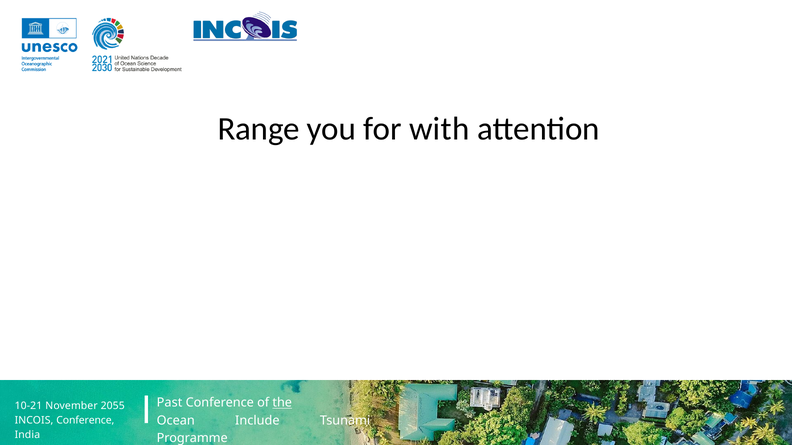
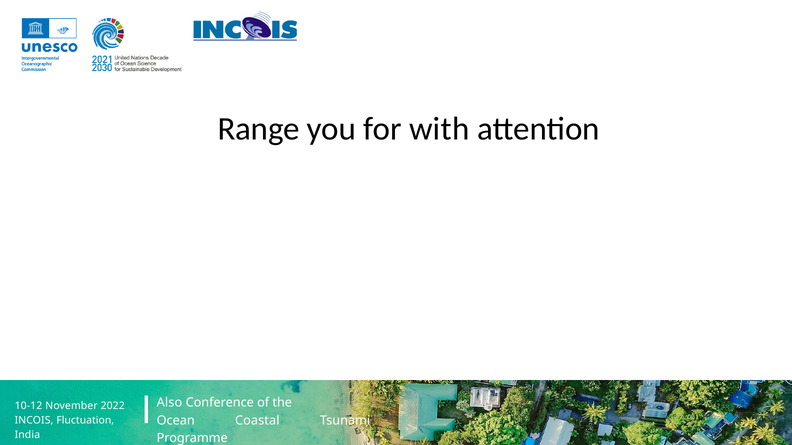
Past: Past -> Also (170, 403)
the underline: present -> none (282, 403)
10-21: 10-21 -> 10-12 (28, 406)
2055: 2055 -> 2022 (113, 406)
Include: Include -> Coastal (257, 421)
INCOIS Conference: Conference -> Fluctuation (85, 421)
